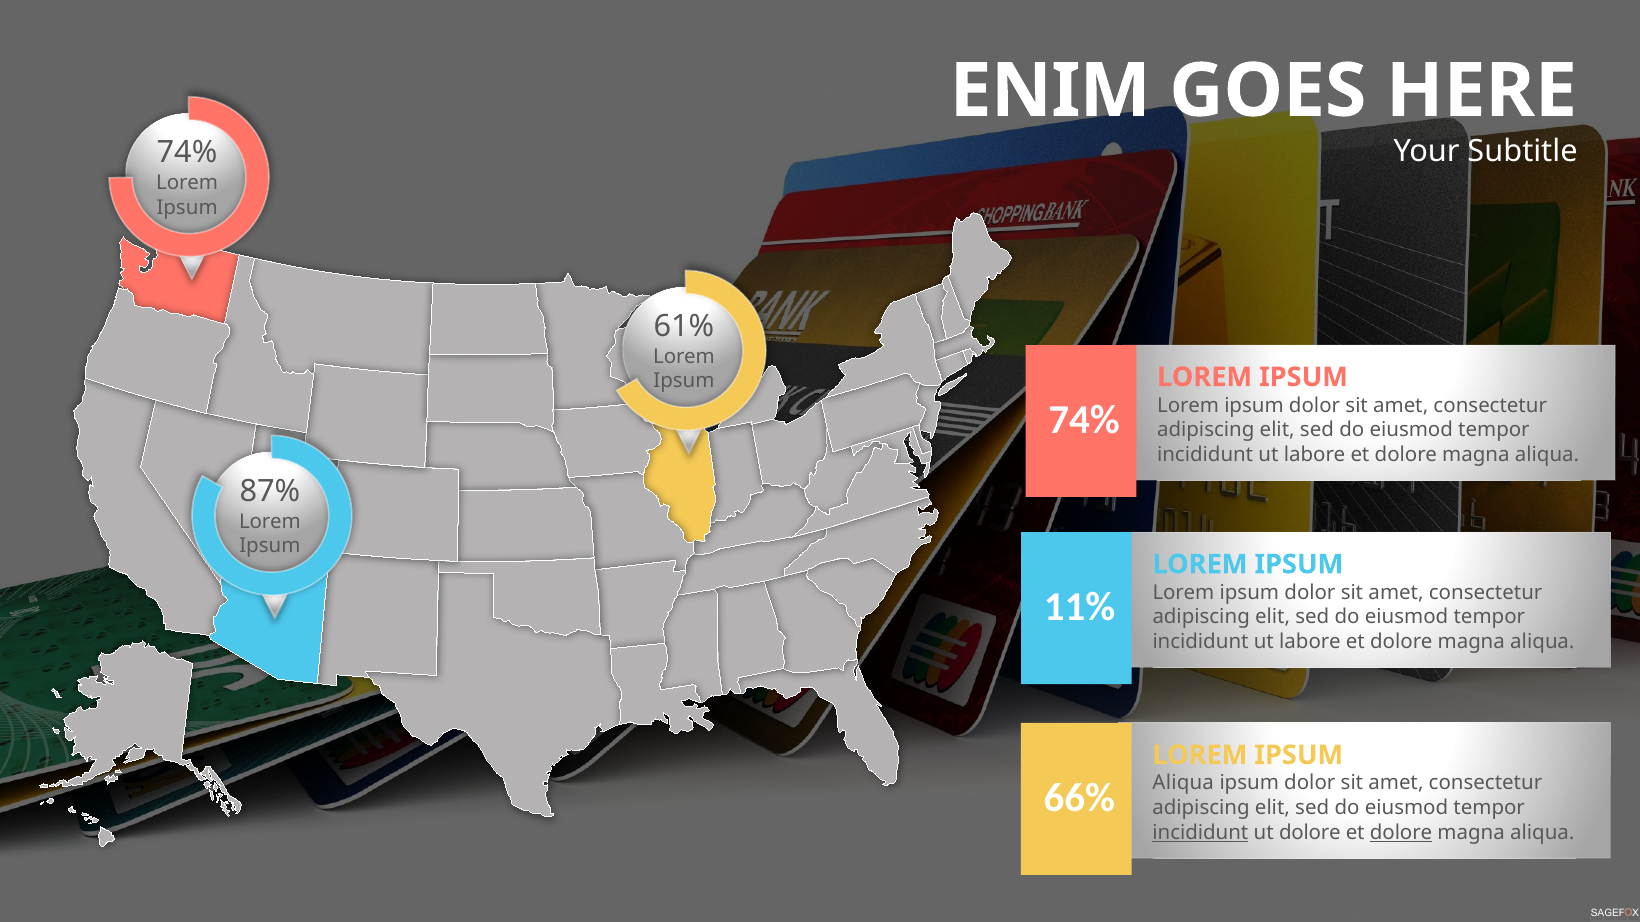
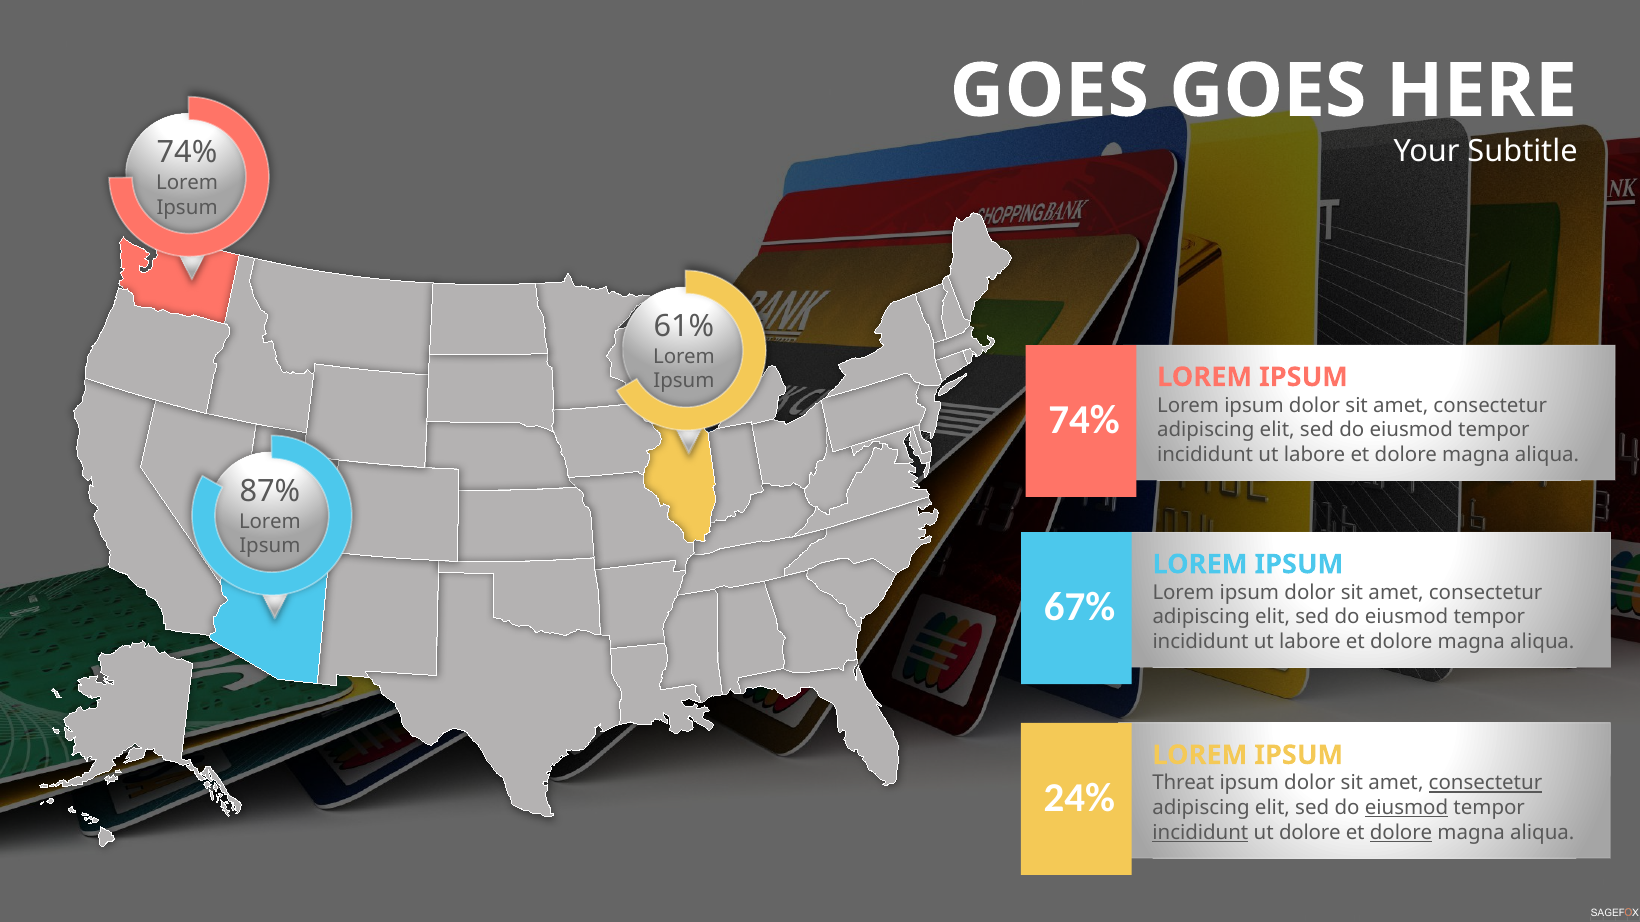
ENIM: ENIM -> GOES (1049, 91)
11%: 11% -> 67% (1080, 607)
Aliqua: Aliqua -> Threat (1183, 784)
consectetur underline: none -> present (1485, 784)
66%: 66% -> 24% (1079, 798)
eiusmod underline: none -> present (1407, 808)
